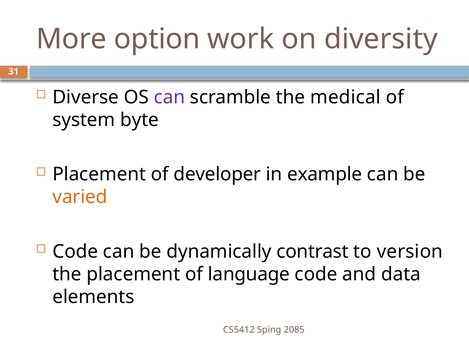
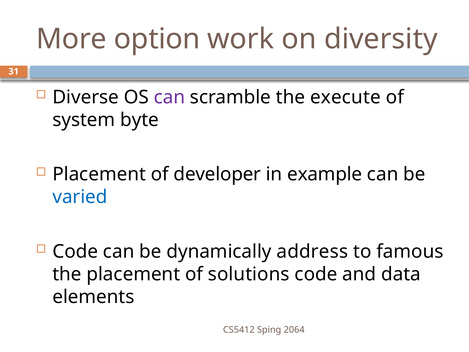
medical: medical -> execute (345, 97)
varied colour: orange -> blue (80, 197)
contrast: contrast -> address (312, 251)
version: version -> famous (410, 251)
language: language -> solutions (249, 274)
2085: 2085 -> 2064 (294, 330)
